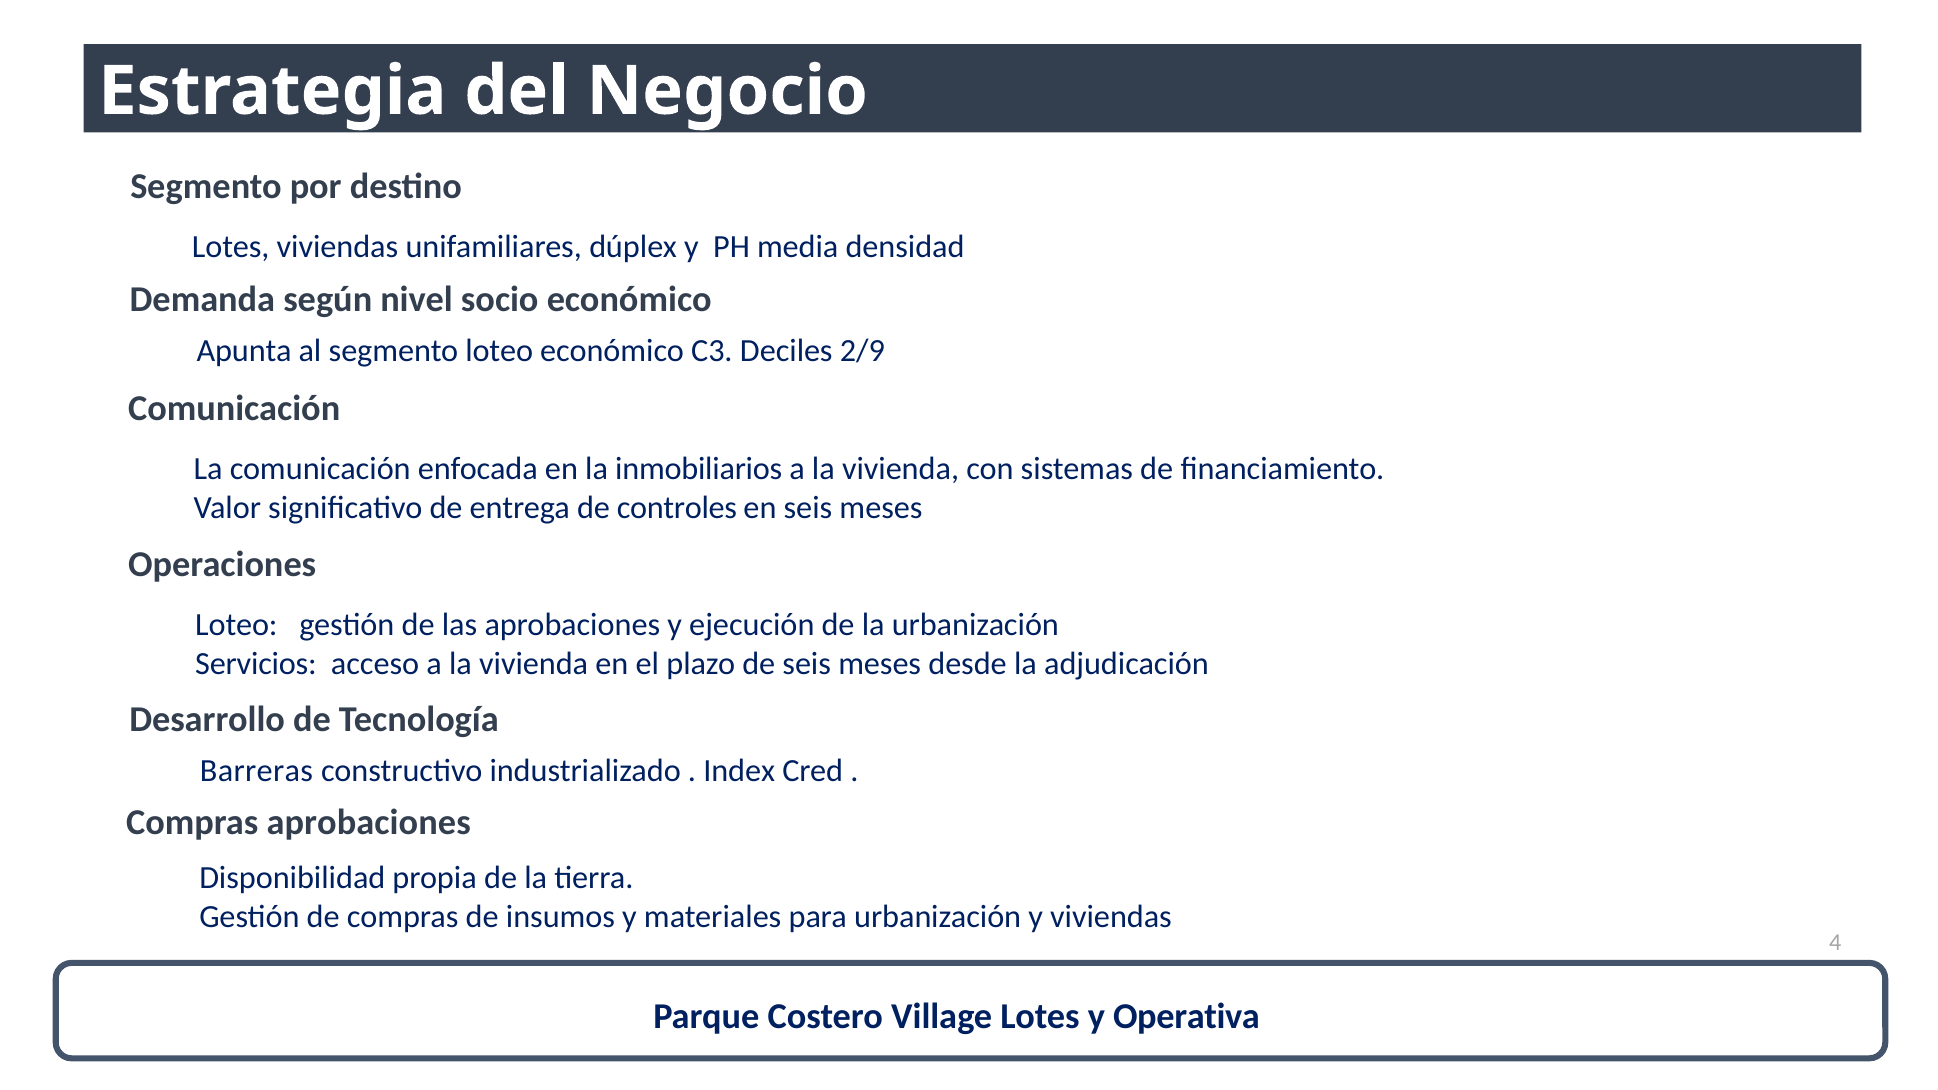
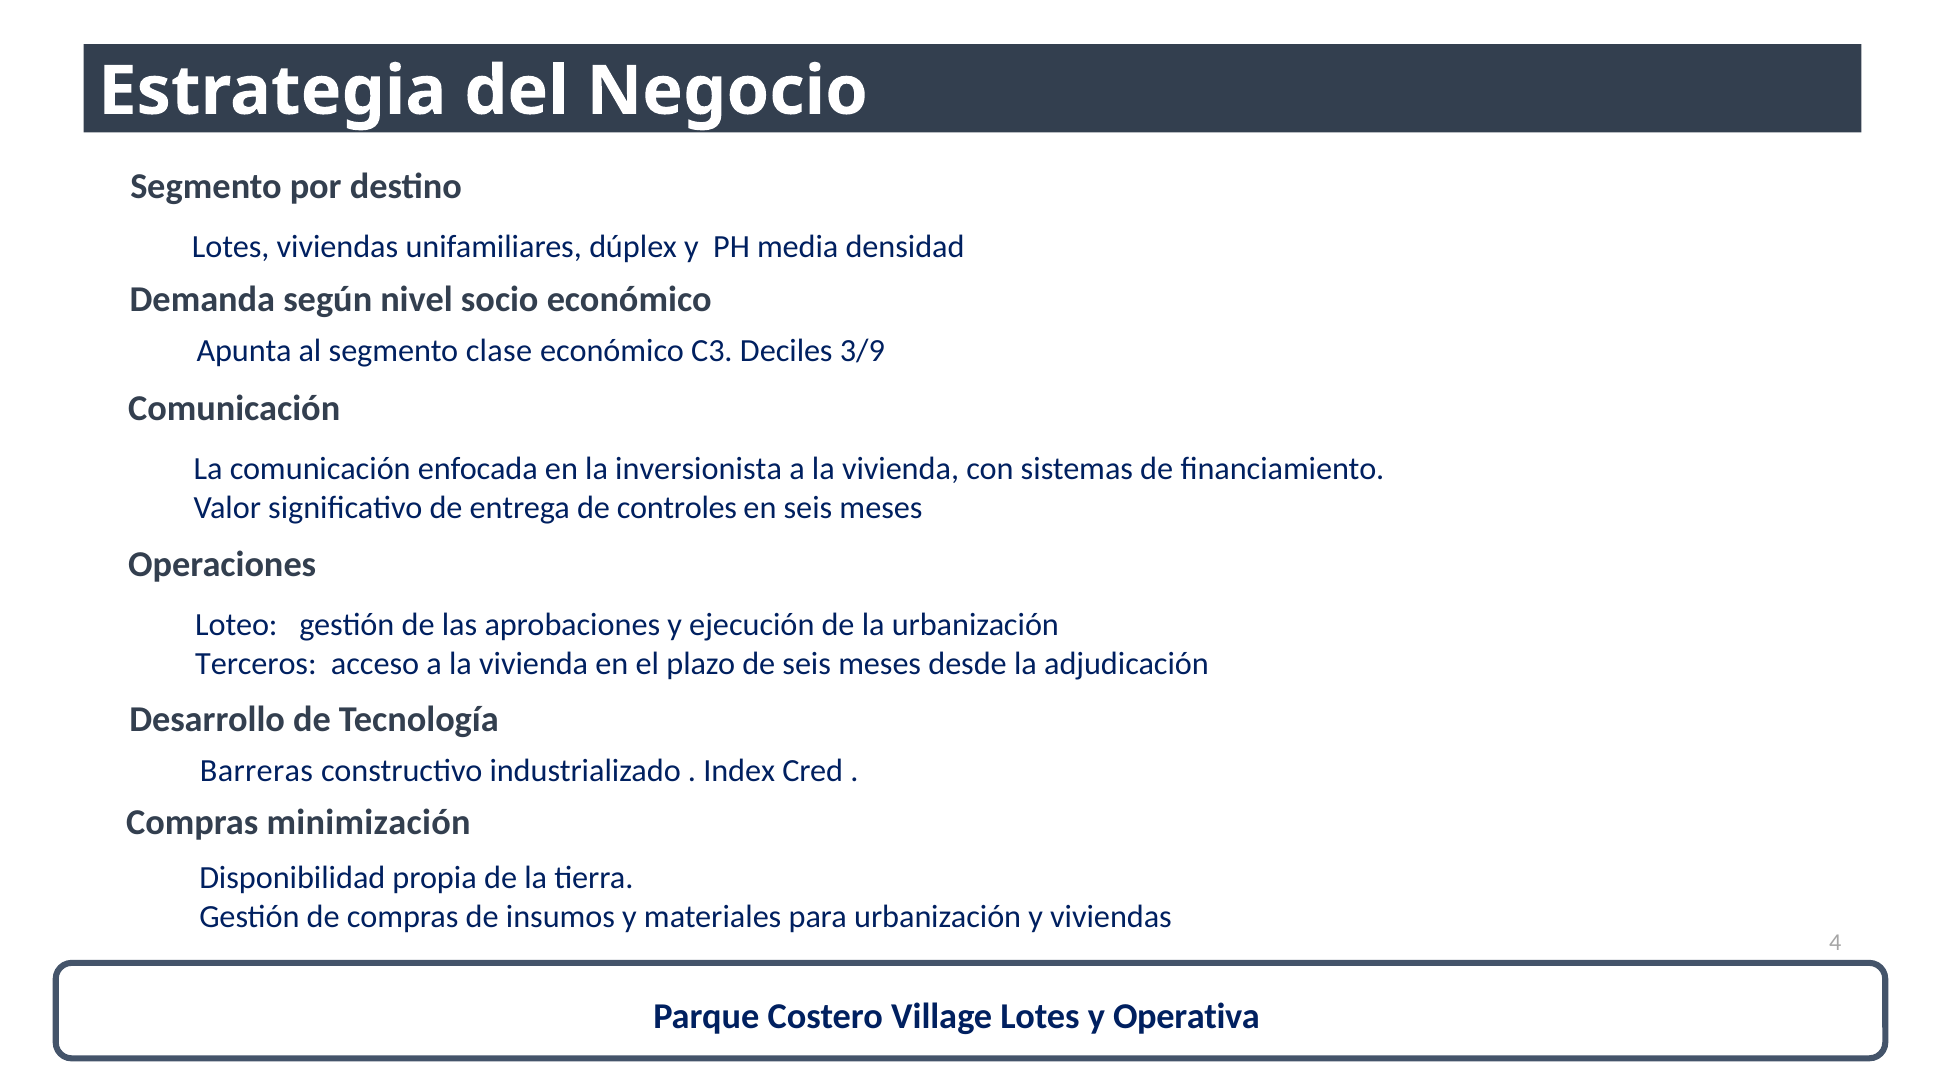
segmento loteo: loteo -> clase (499, 351)
2/9: 2/9 -> 3/9 (862, 351)
inmobiliarios: inmobiliarios -> inversionista (699, 469)
Servicios: Servicios -> Terceros (256, 664)
Compras aprobaciones: aprobaciones -> minimización (369, 822)
